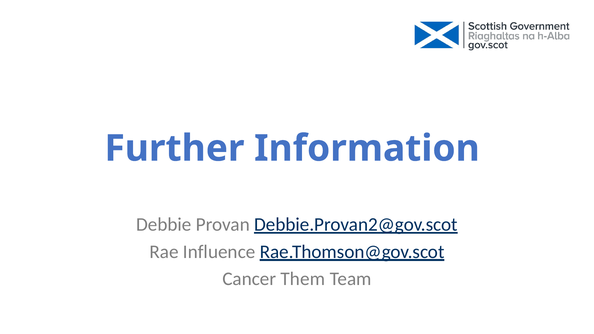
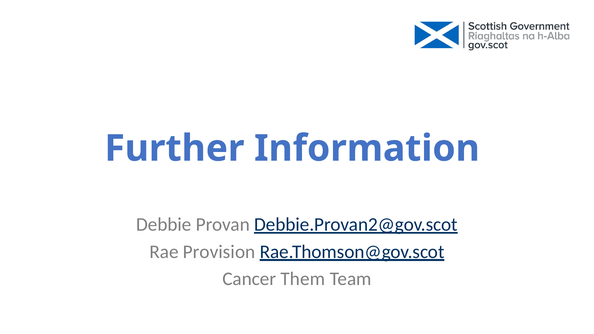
Influence: Influence -> Provision (219, 252)
